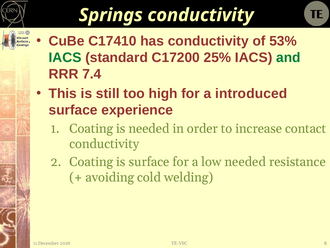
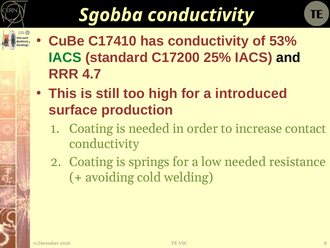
Springs: Springs -> Sgobba (111, 15)
and colour: green -> black (288, 58)
7.4: 7.4 -> 4.7 (92, 74)
experience: experience -> production (137, 110)
is surface: surface -> springs (149, 162)
